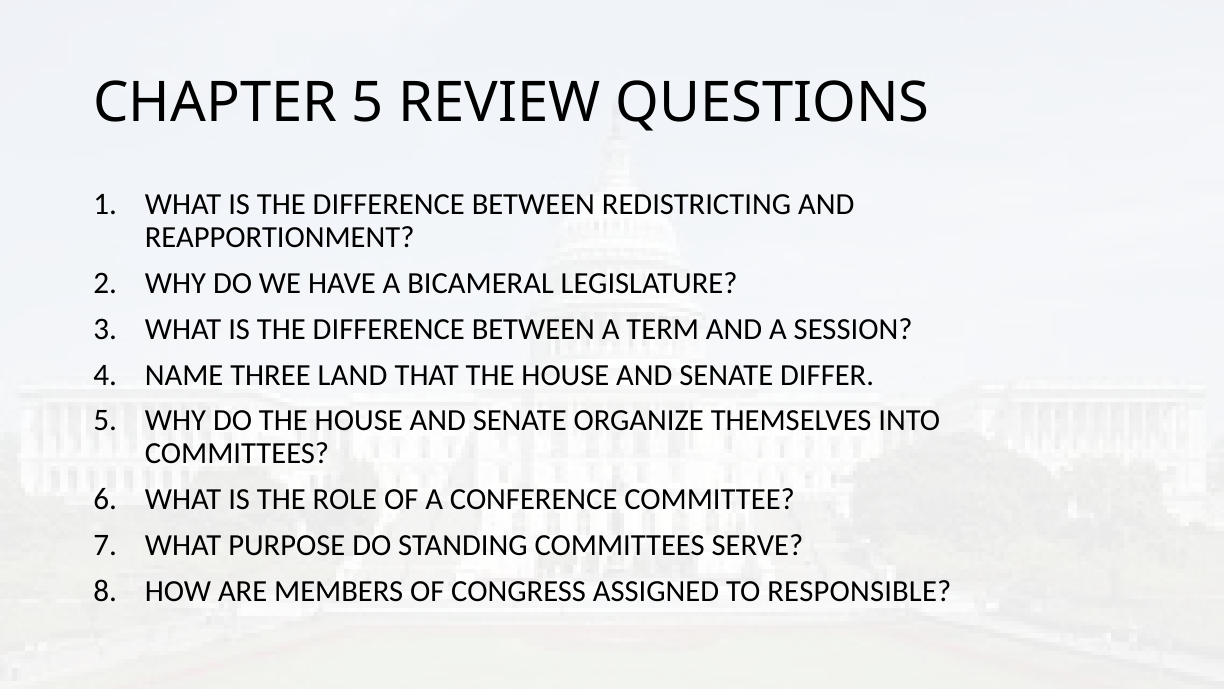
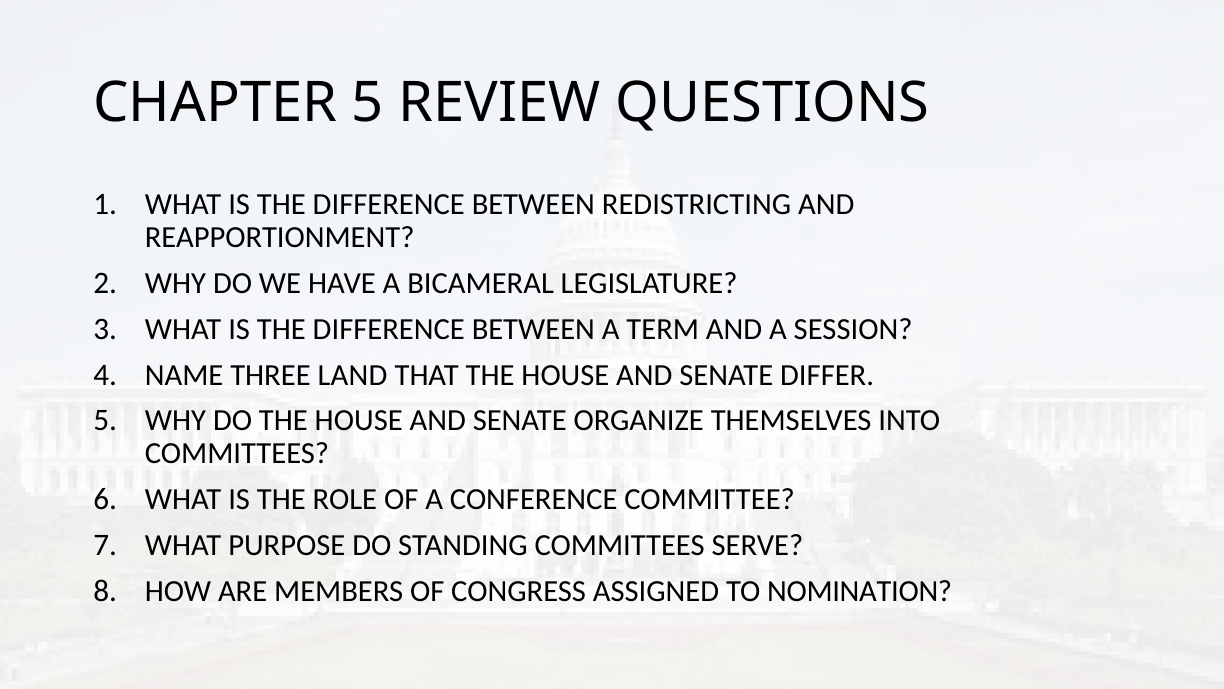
RESPONSIBLE: RESPONSIBLE -> NOMINATION (860, 591)
